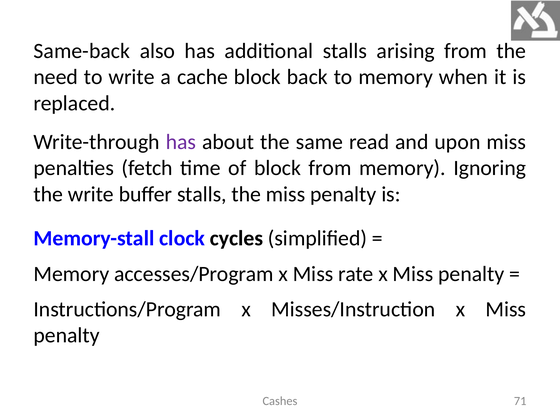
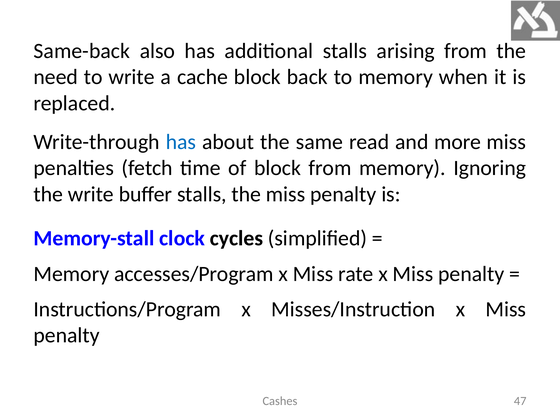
has colour: purple -> blue (181, 142)
upon: upon -> more (458, 142)
71: 71 -> 47 (520, 401)
